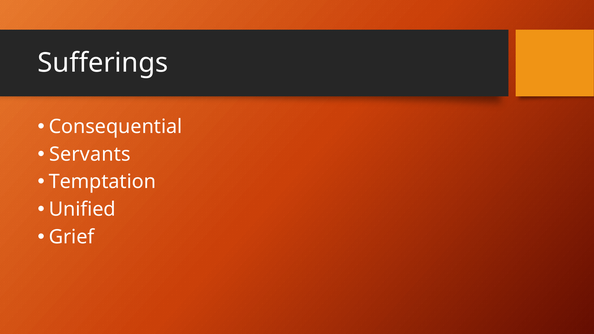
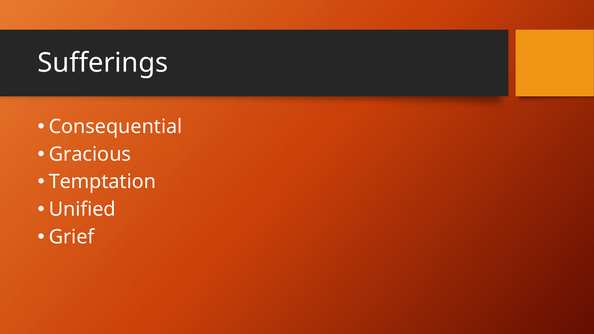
Servants: Servants -> Gracious (90, 154)
